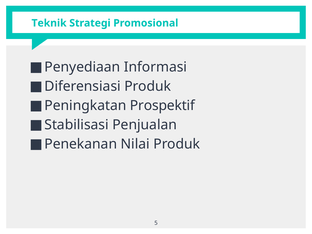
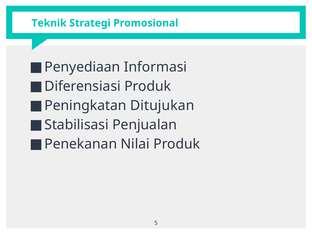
Prospektif: Prospektif -> Ditujukan (162, 106)
